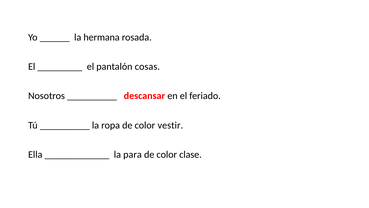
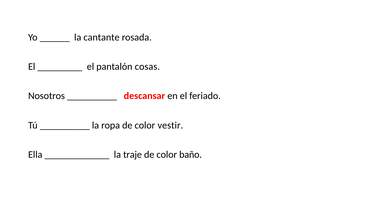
hermana: hermana -> cantante (102, 37)
para: para -> traje (133, 154)
clase: clase -> baño (191, 154)
